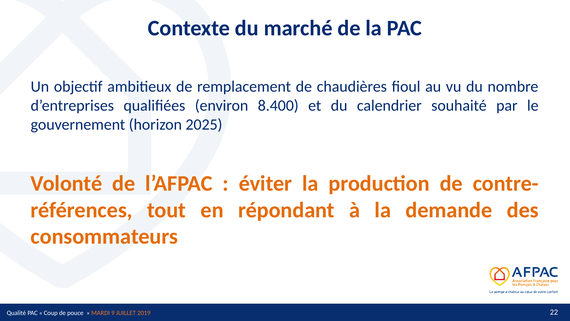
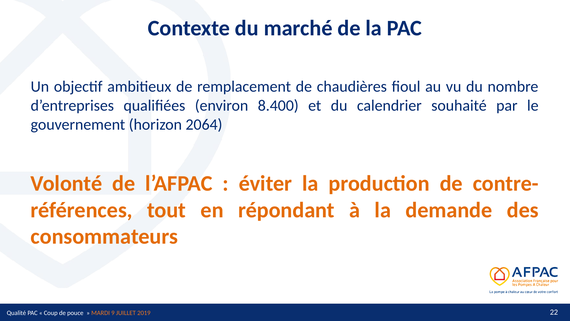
2025: 2025 -> 2064 (204, 125)
